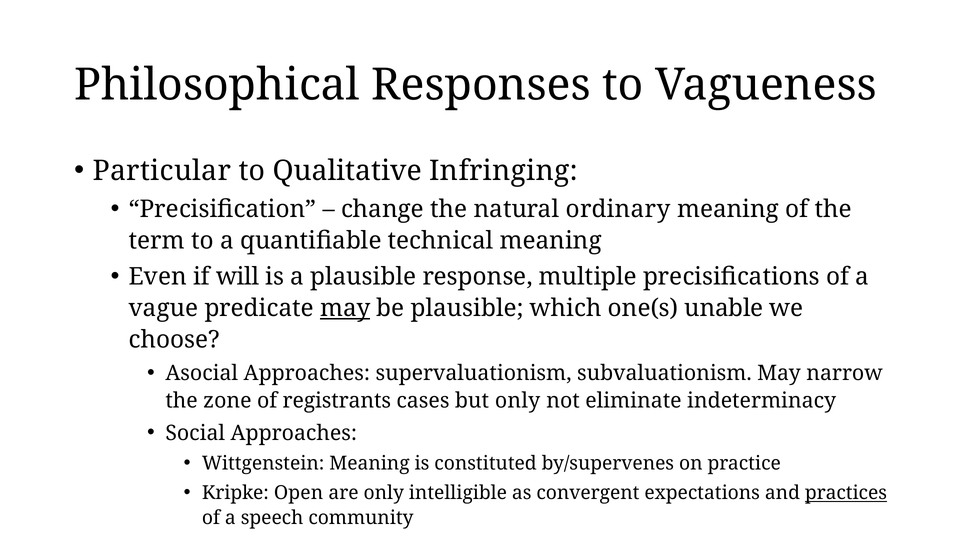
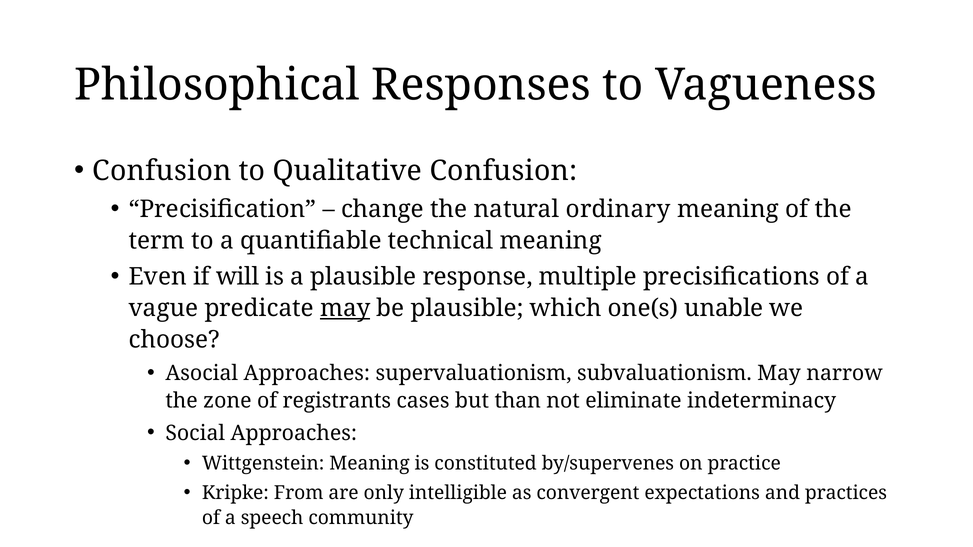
Particular: Particular -> Confusion (162, 171)
Qualitative Infringing: Infringing -> Confusion (504, 171)
but only: only -> than (518, 401)
Open: Open -> From (299, 493)
practices underline: present -> none (846, 493)
